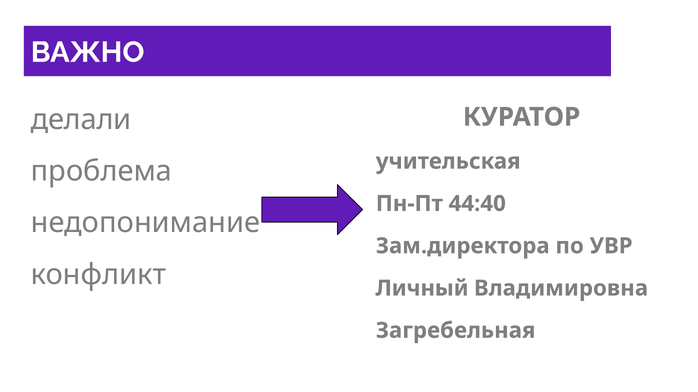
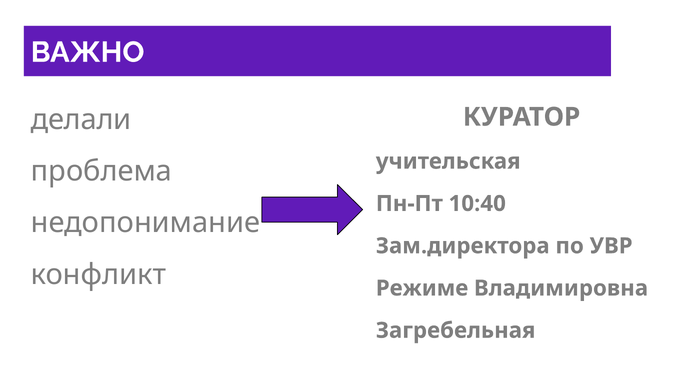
44:40: 44:40 -> 10:40 (477, 204)
Личный: Личный -> Режиме (422, 289)
